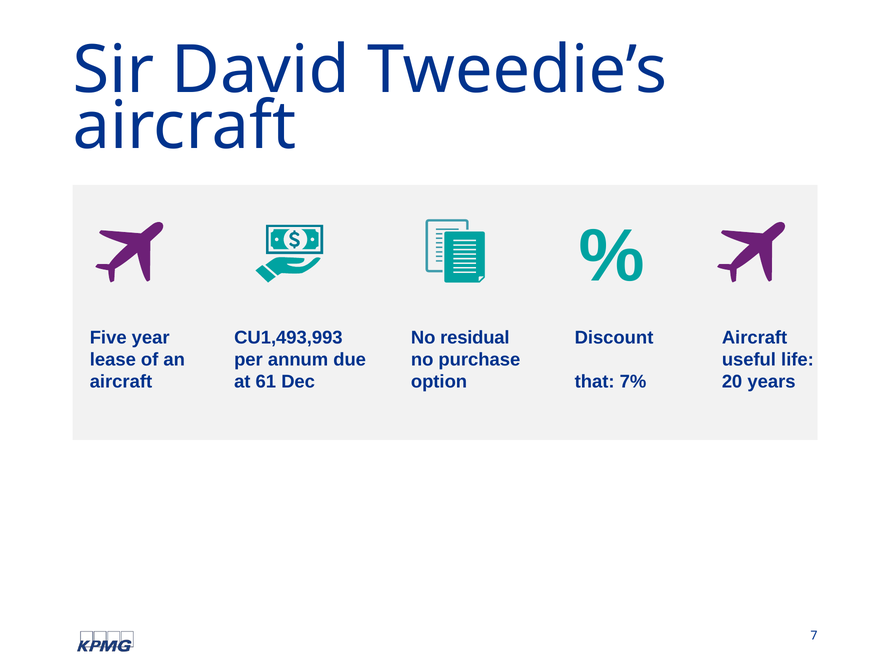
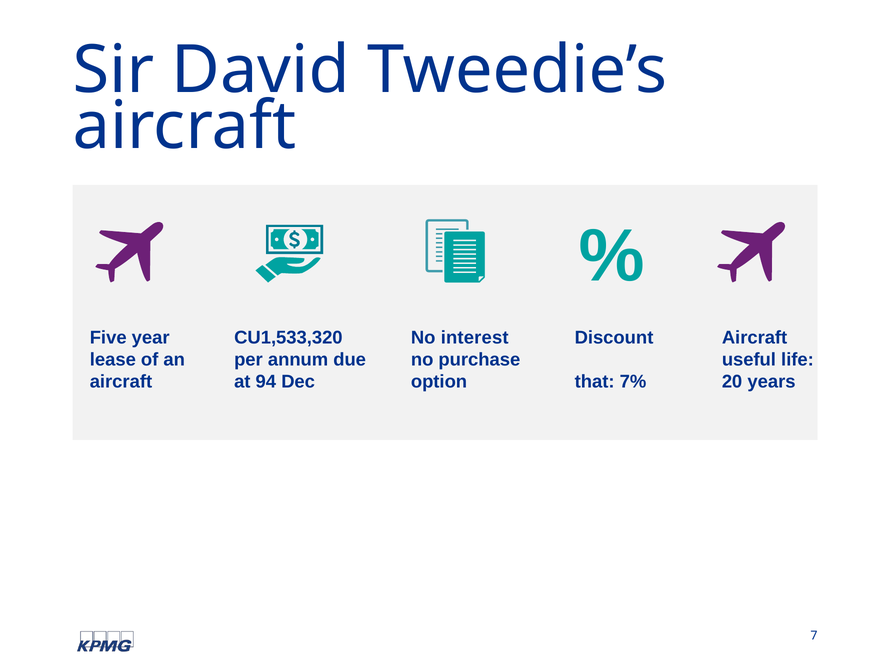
CU1,493,993: CU1,493,993 -> CU1,533,320 (288, 338)
residual: residual -> interest (475, 338)
61: 61 -> 94 (266, 382)
